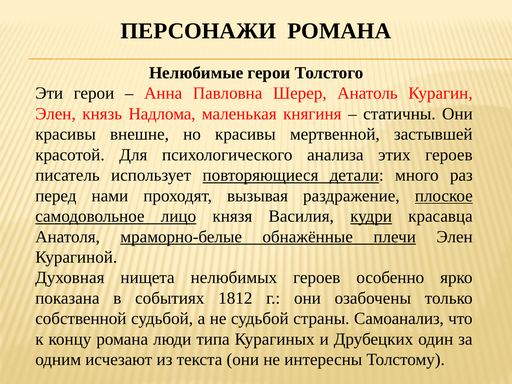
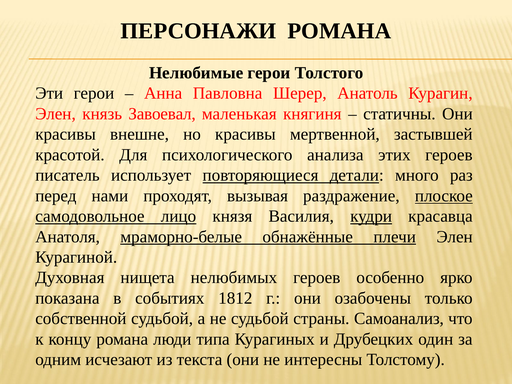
Надлома: Надлома -> Завоевал (162, 114)
